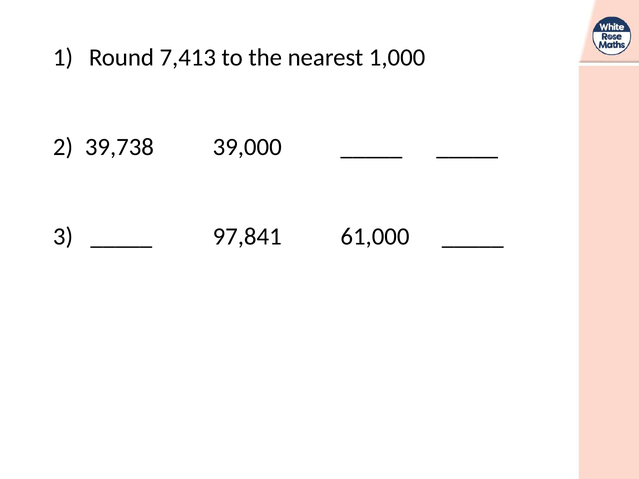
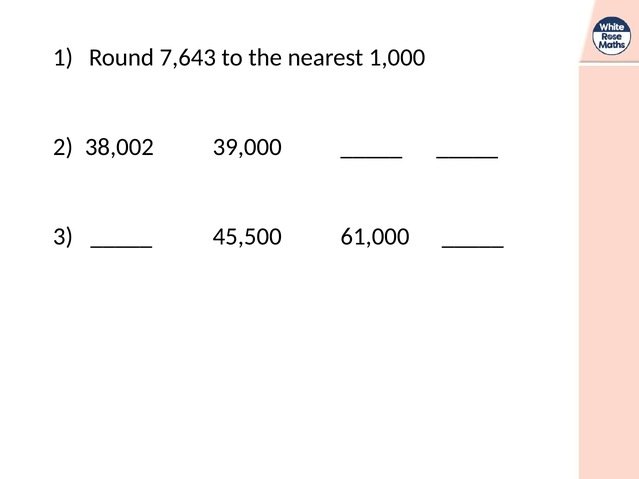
7,413: 7,413 -> 7,643 (188, 57)
39,738: 39,738 -> 38,002 (119, 147)
97,841: 97,841 -> 45,500 (247, 237)
